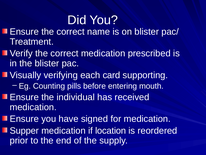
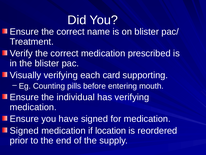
has received: received -> verifying (132, 97)
Supper: Supper -> Signed (24, 130)
